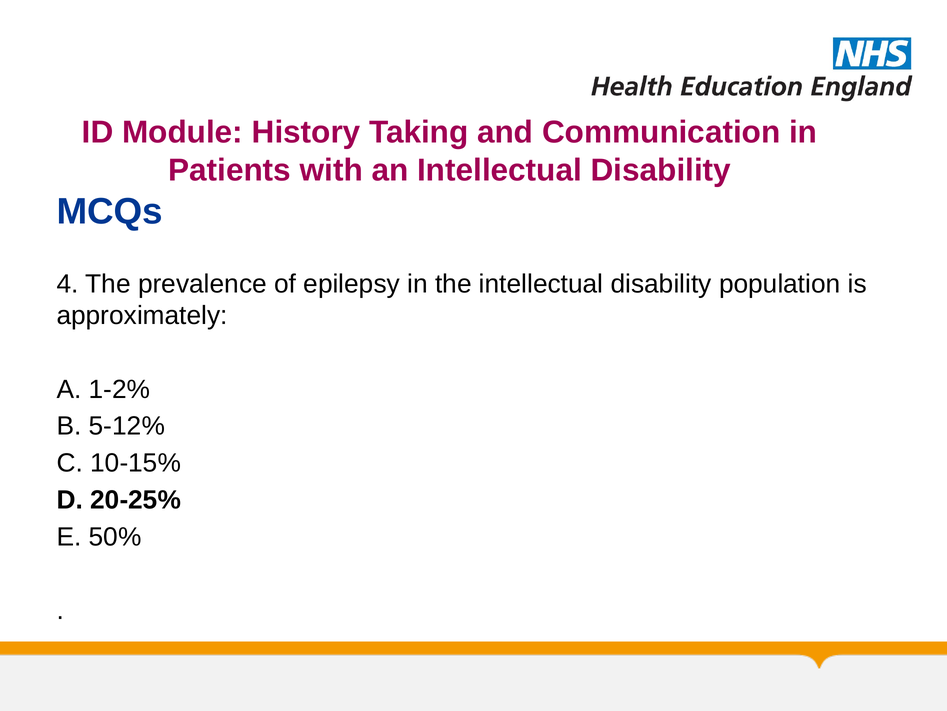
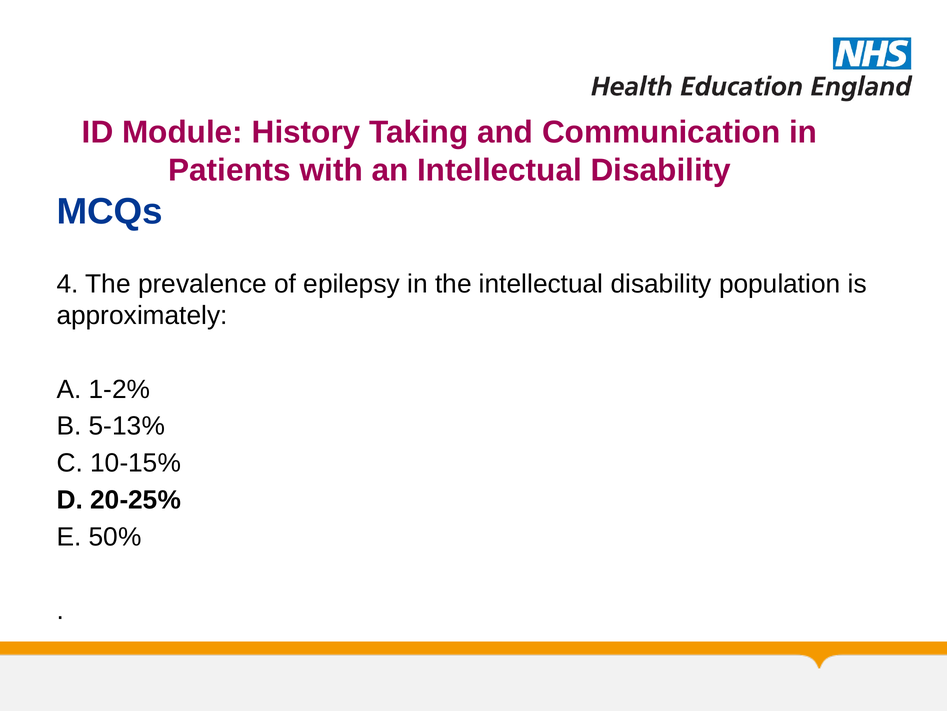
5-12%: 5-12% -> 5-13% (127, 426)
